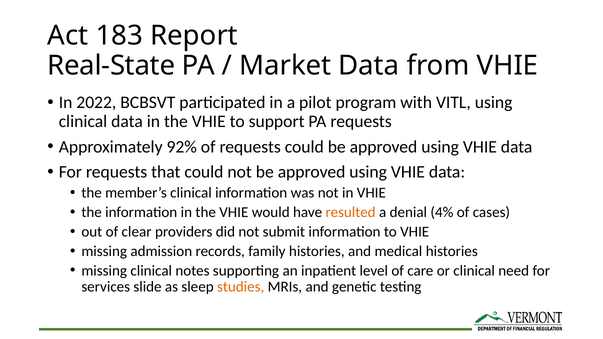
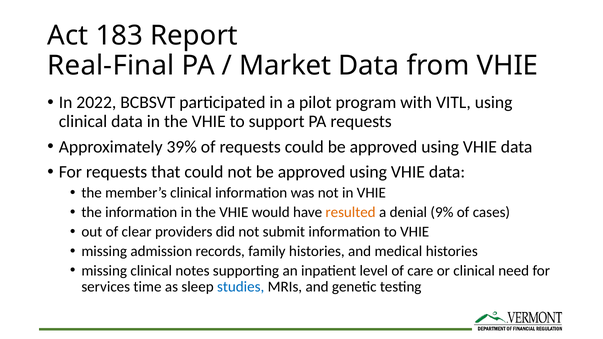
Real-State: Real-State -> Real-Final (111, 66)
92%: 92% -> 39% (182, 147)
4%: 4% -> 9% (442, 212)
slide: slide -> time (148, 287)
studies colour: orange -> blue (241, 287)
